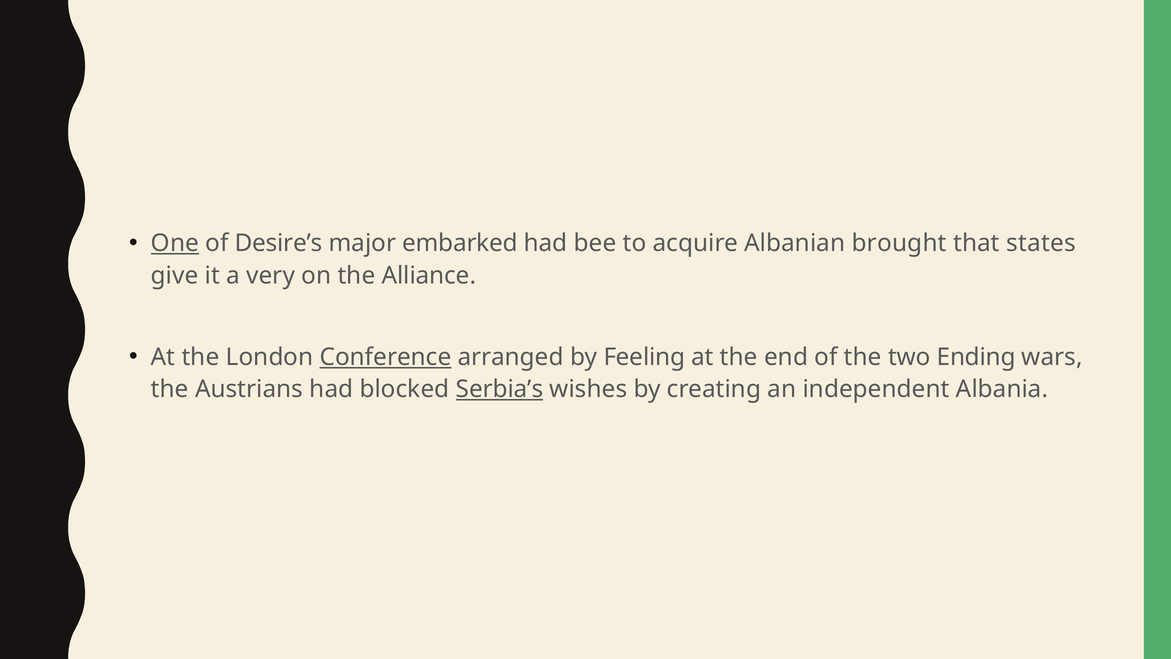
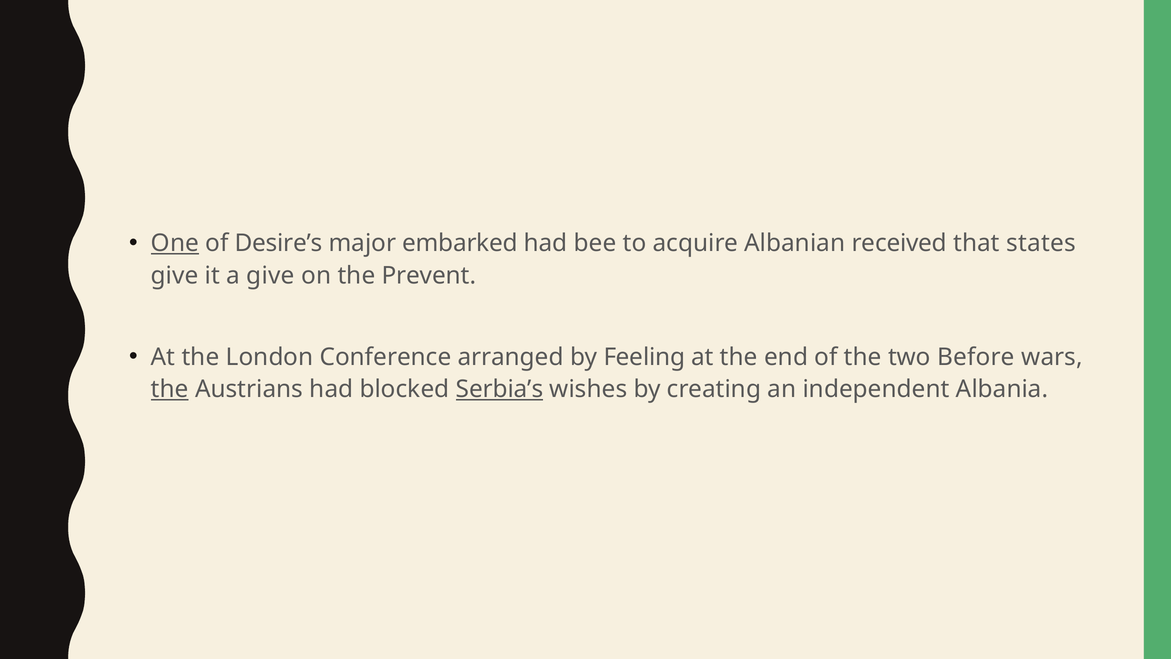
brought: brought -> received (899, 243)
a very: very -> give (271, 275)
Alliance: Alliance -> Prevent (429, 275)
Conference underline: present -> none (386, 357)
Ending: Ending -> Before (976, 357)
the underline: none -> present (170, 389)
